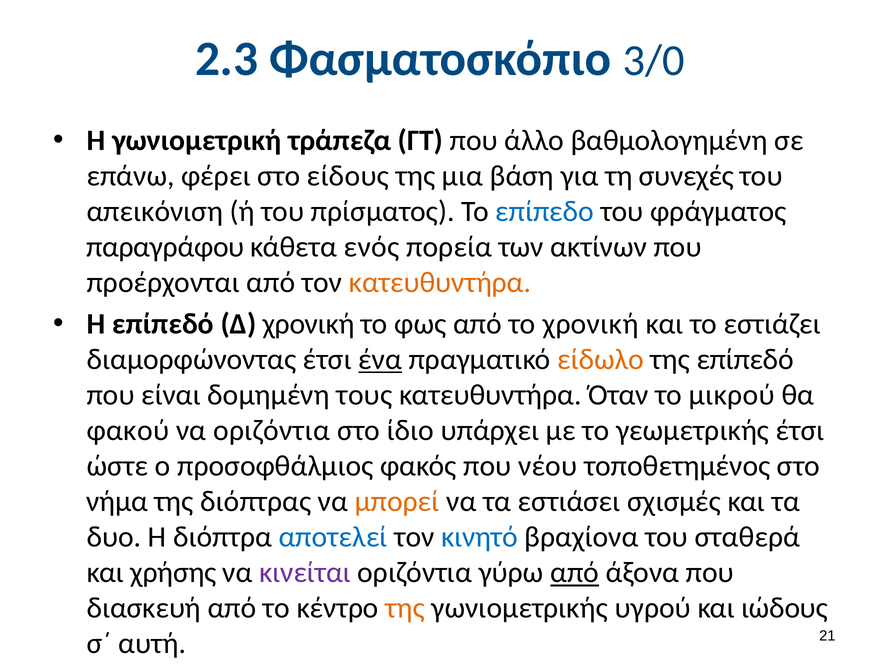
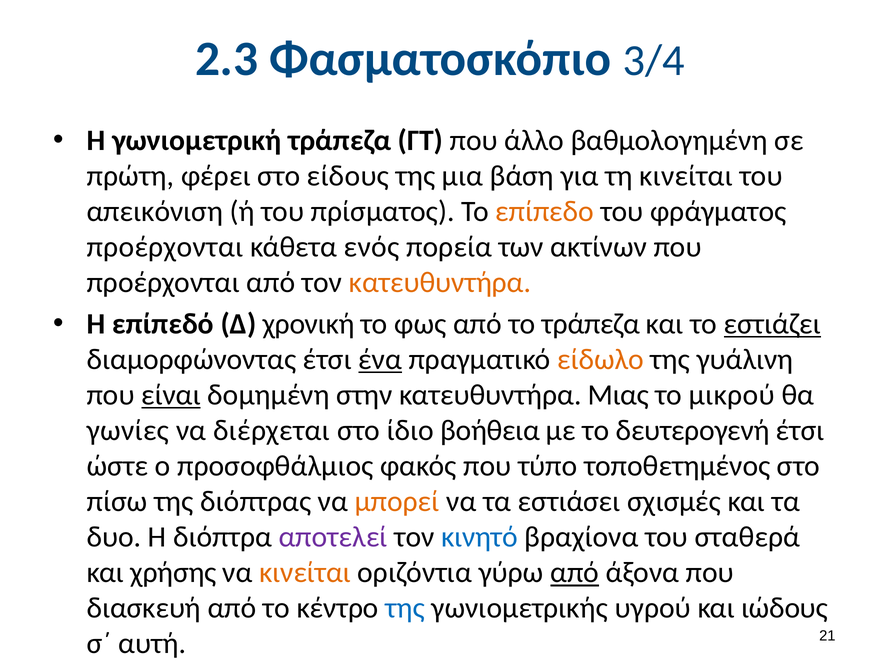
3/0: 3/0 -> 3/4 (654, 61)
επάνω: επάνω -> πρώτη (131, 176)
τη συνεχές: συνεχές -> κινείται (686, 176)
επίπεδο colour: blue -> orange (545, 212)
παραγράφου: παραγράφου -> προέρχονται (165, 247)
το χρονική: χρονική -> τράπεζα (591, 324)
εστιάζει underline: none -> present (772, 324)
της επίπεδό: επίπεδό -> γυάλινη (745, 360)
είναι underline: none -> present (171, 395)
τους: τους -> στην (365, 395)
Όταν: Όταν -> Μιας (618, 395)
φακού: φακού -> γωνίες (128, 431)
να οριζόντια: οριζόντια -> διέρχεται (272, 431)
υπάρχει: υπάρχει -> βοήθεια (490, 431)
γεωμετρικής: γεωμετρικής -> δευτερογενή (693, 431)
νέου: νέου -> τύπο (548, 467)
νήμα: νήμα -> πίσω (117, 502)
αποτελεί colour: blue -> purple (333, 538)
κινείται colour: purple -> orange (305, 573)
της colour: orange -> blue (405, 609)
